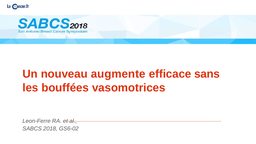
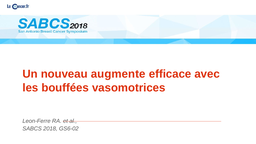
sans: sans -> avec (207, 74)
